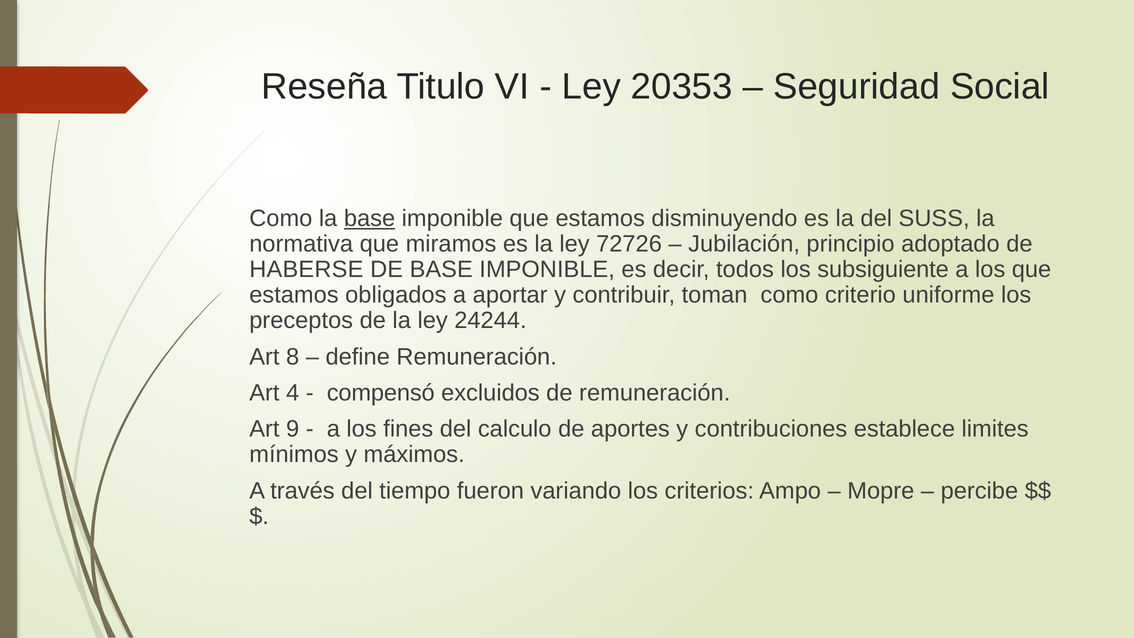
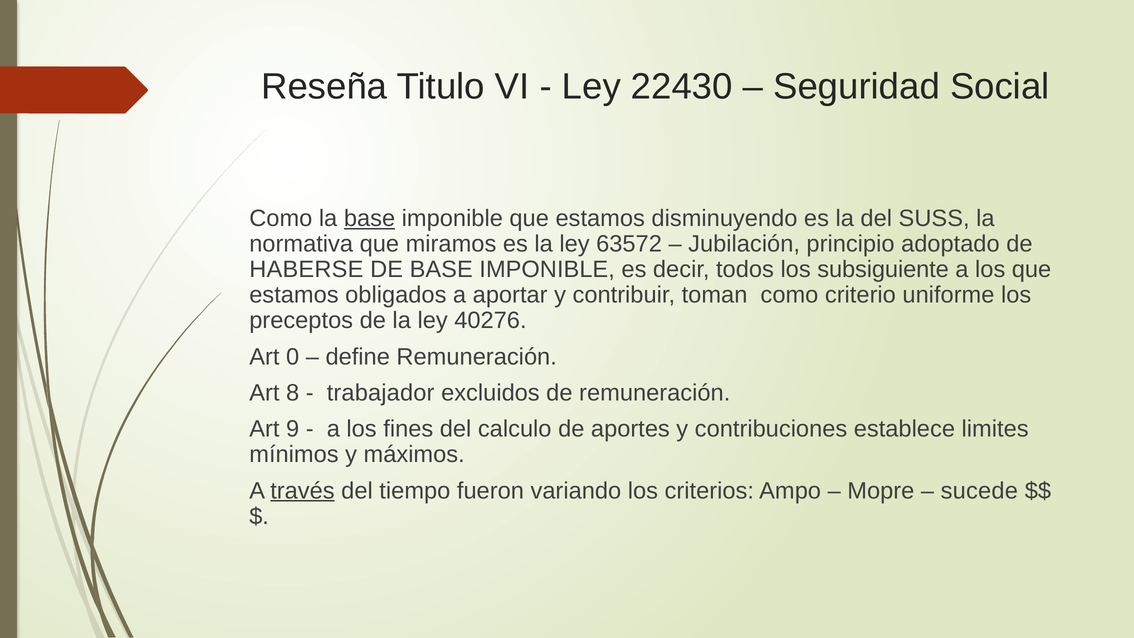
20353: 20353 -> 22430 (682, 87)
72726: 72726 -> 63572 (629, 244)
24244: 24244 -> 40276 (490, 321)
8: 8 -> 0 (293, 357)
4: 4 -> 8 (293, 393)
compensó: compensó -> trabajador (381, 393)
través underline: none -> present (302, 491)
percibe: percibe -> sucede (979, 491)
